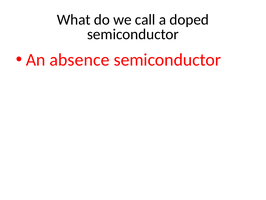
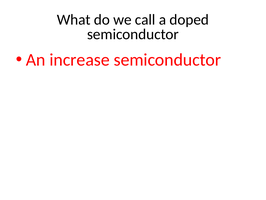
absence: absence -> increase (80, 60)
